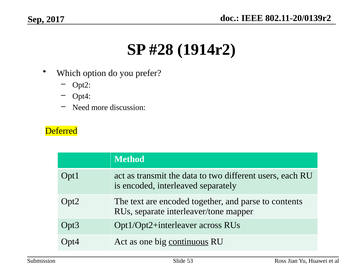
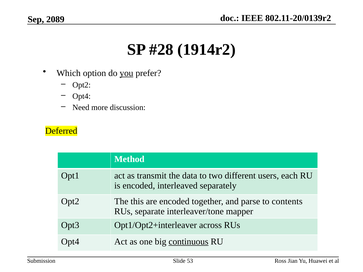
2017: 2017 -> 2089 (55, 19)
you underline: none -> present (126, 73)
text: text -> this (137, 202)
